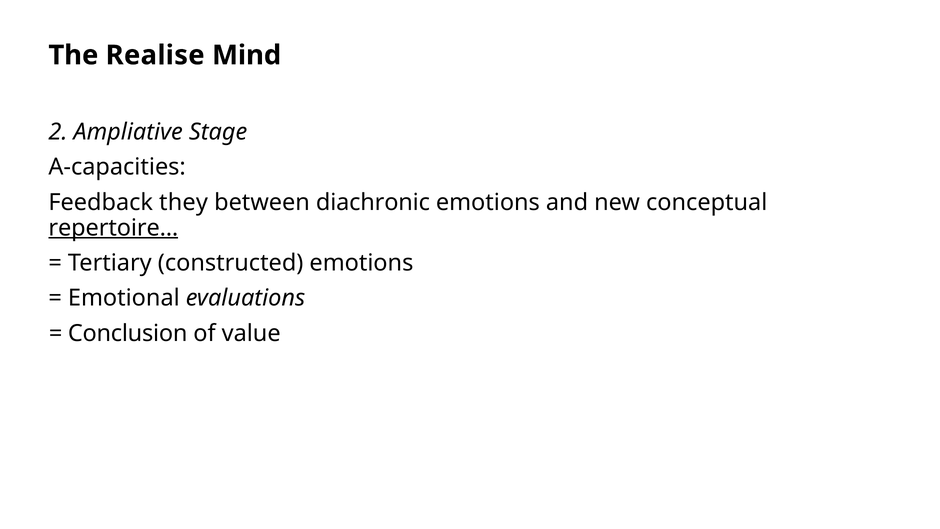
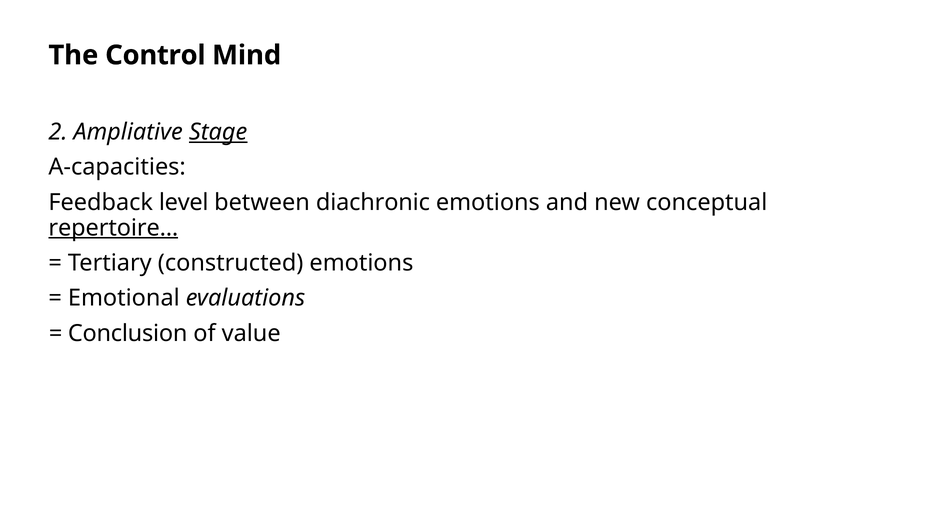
Realise: Realise -> Control (155, 55)
Stage underline: none -> present (218, 132)
they: they -> level (184, 202)
